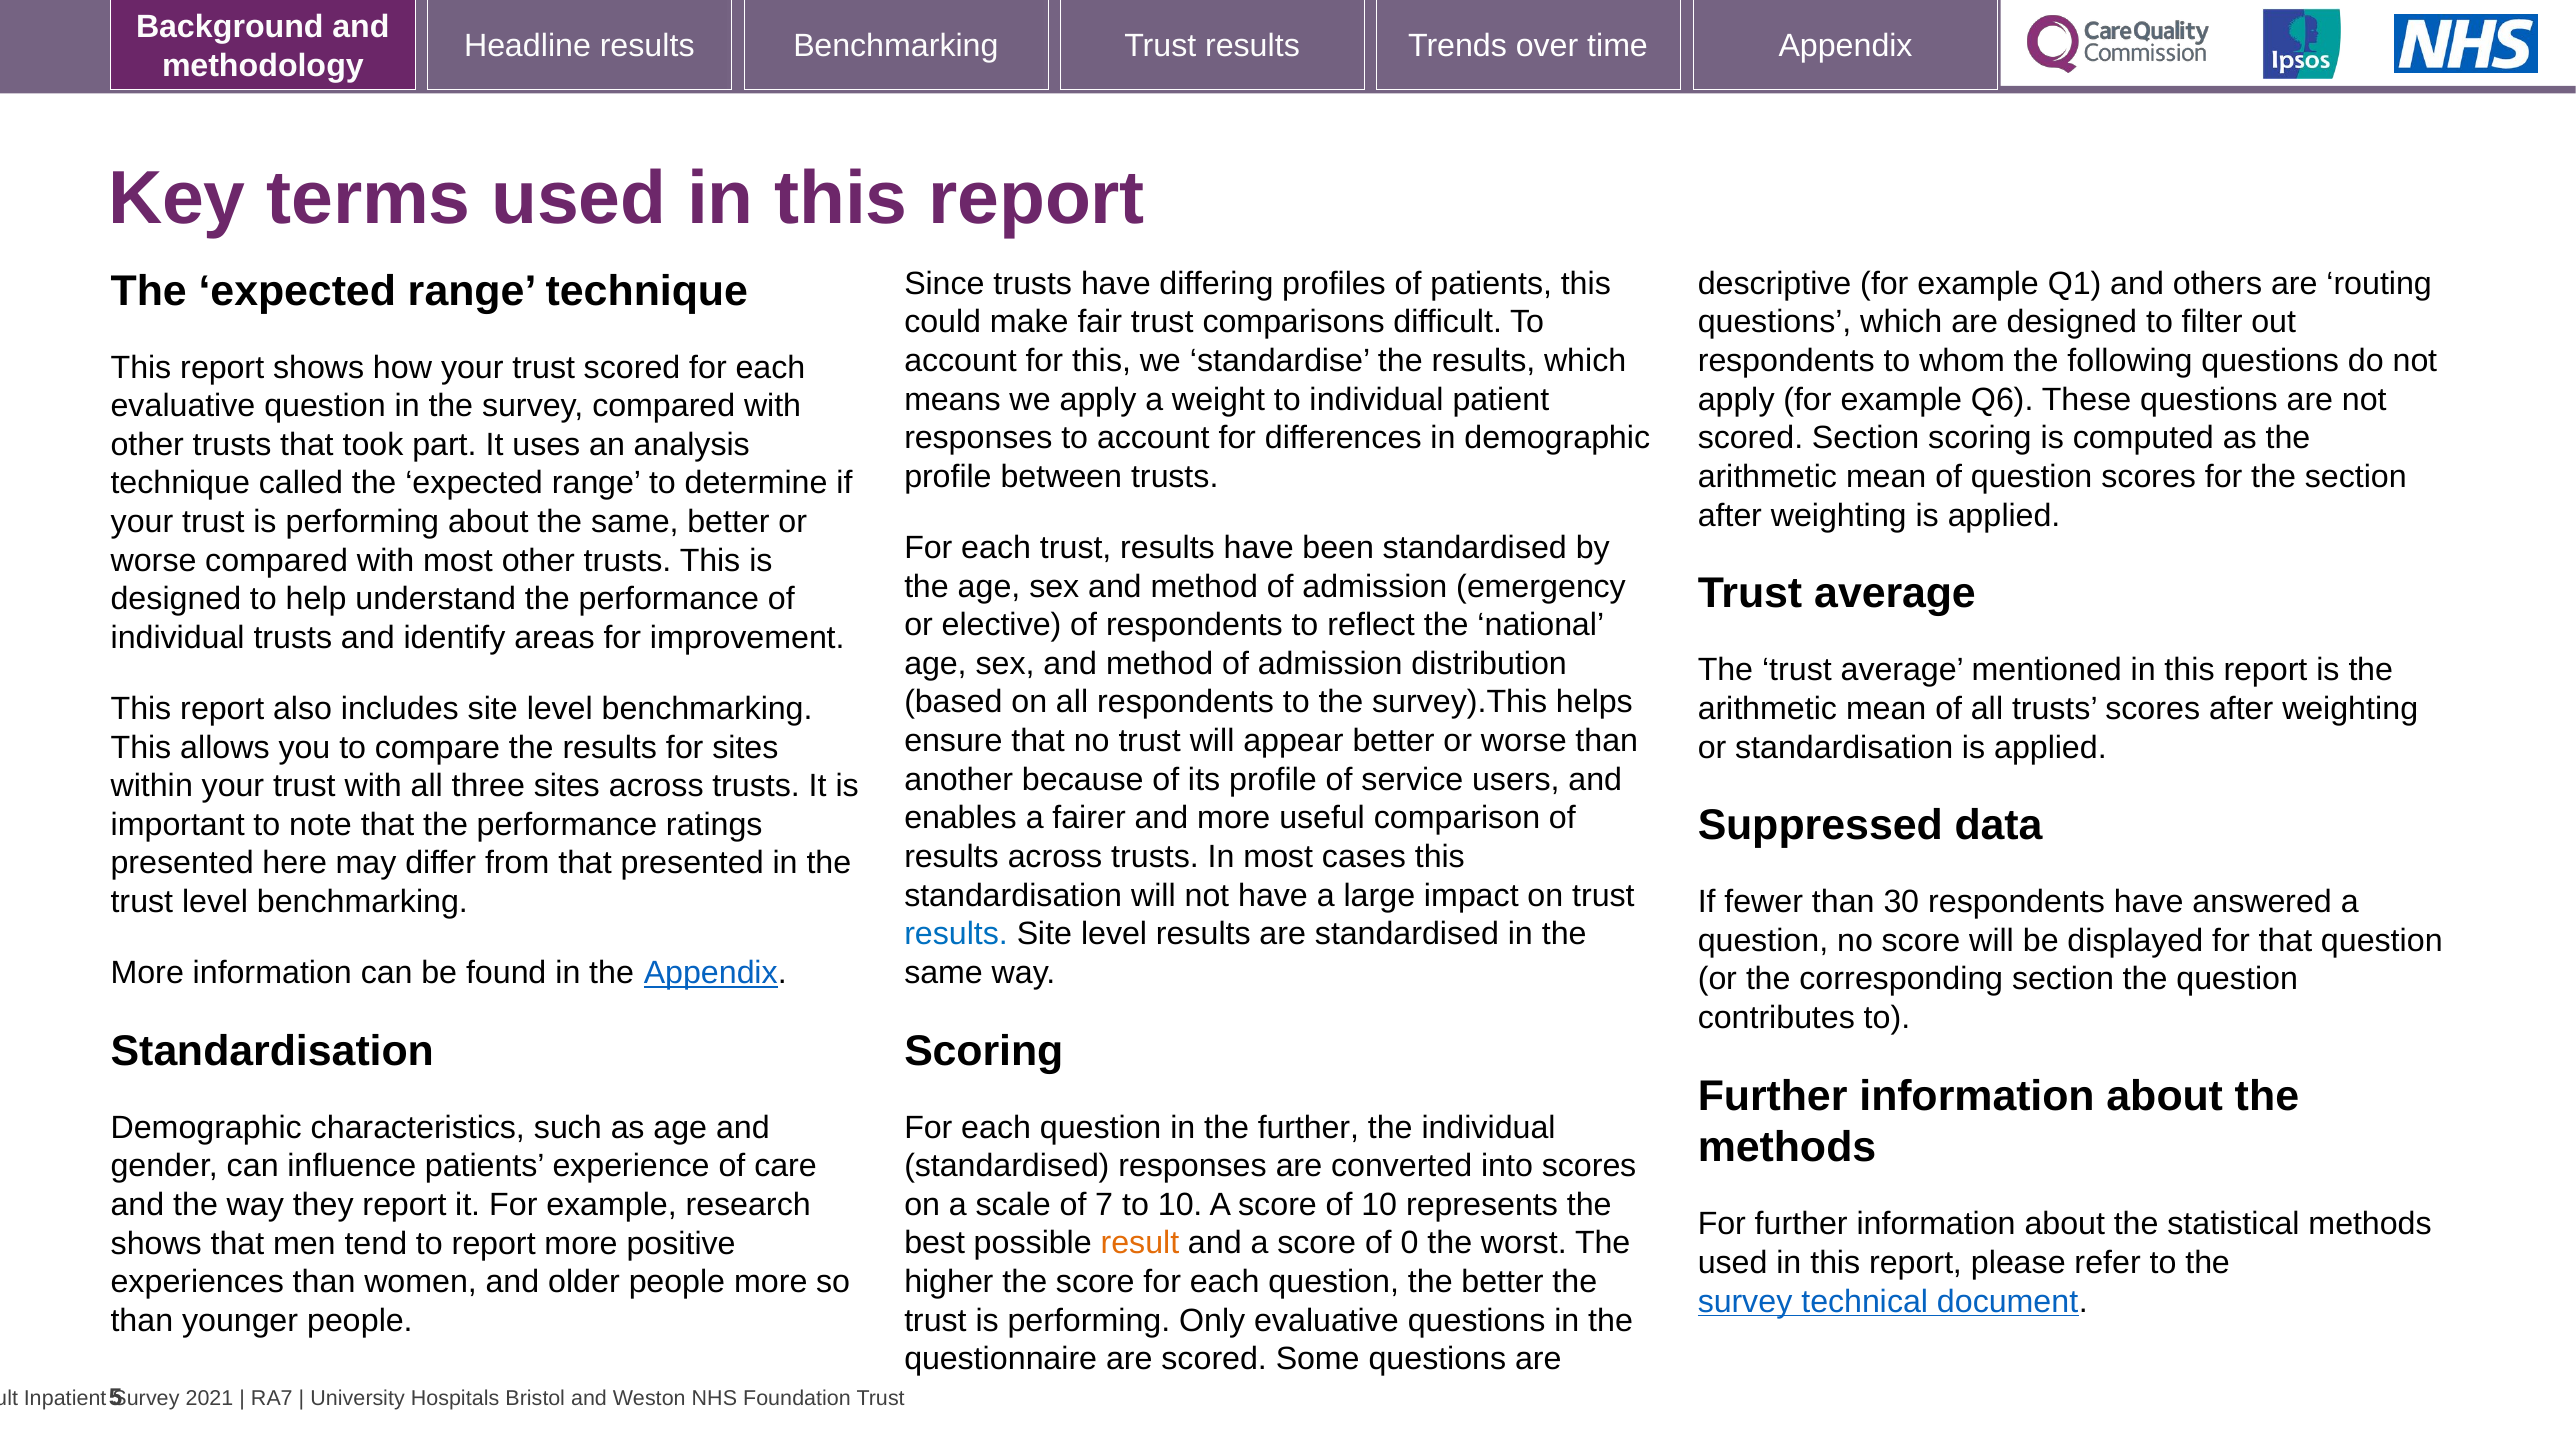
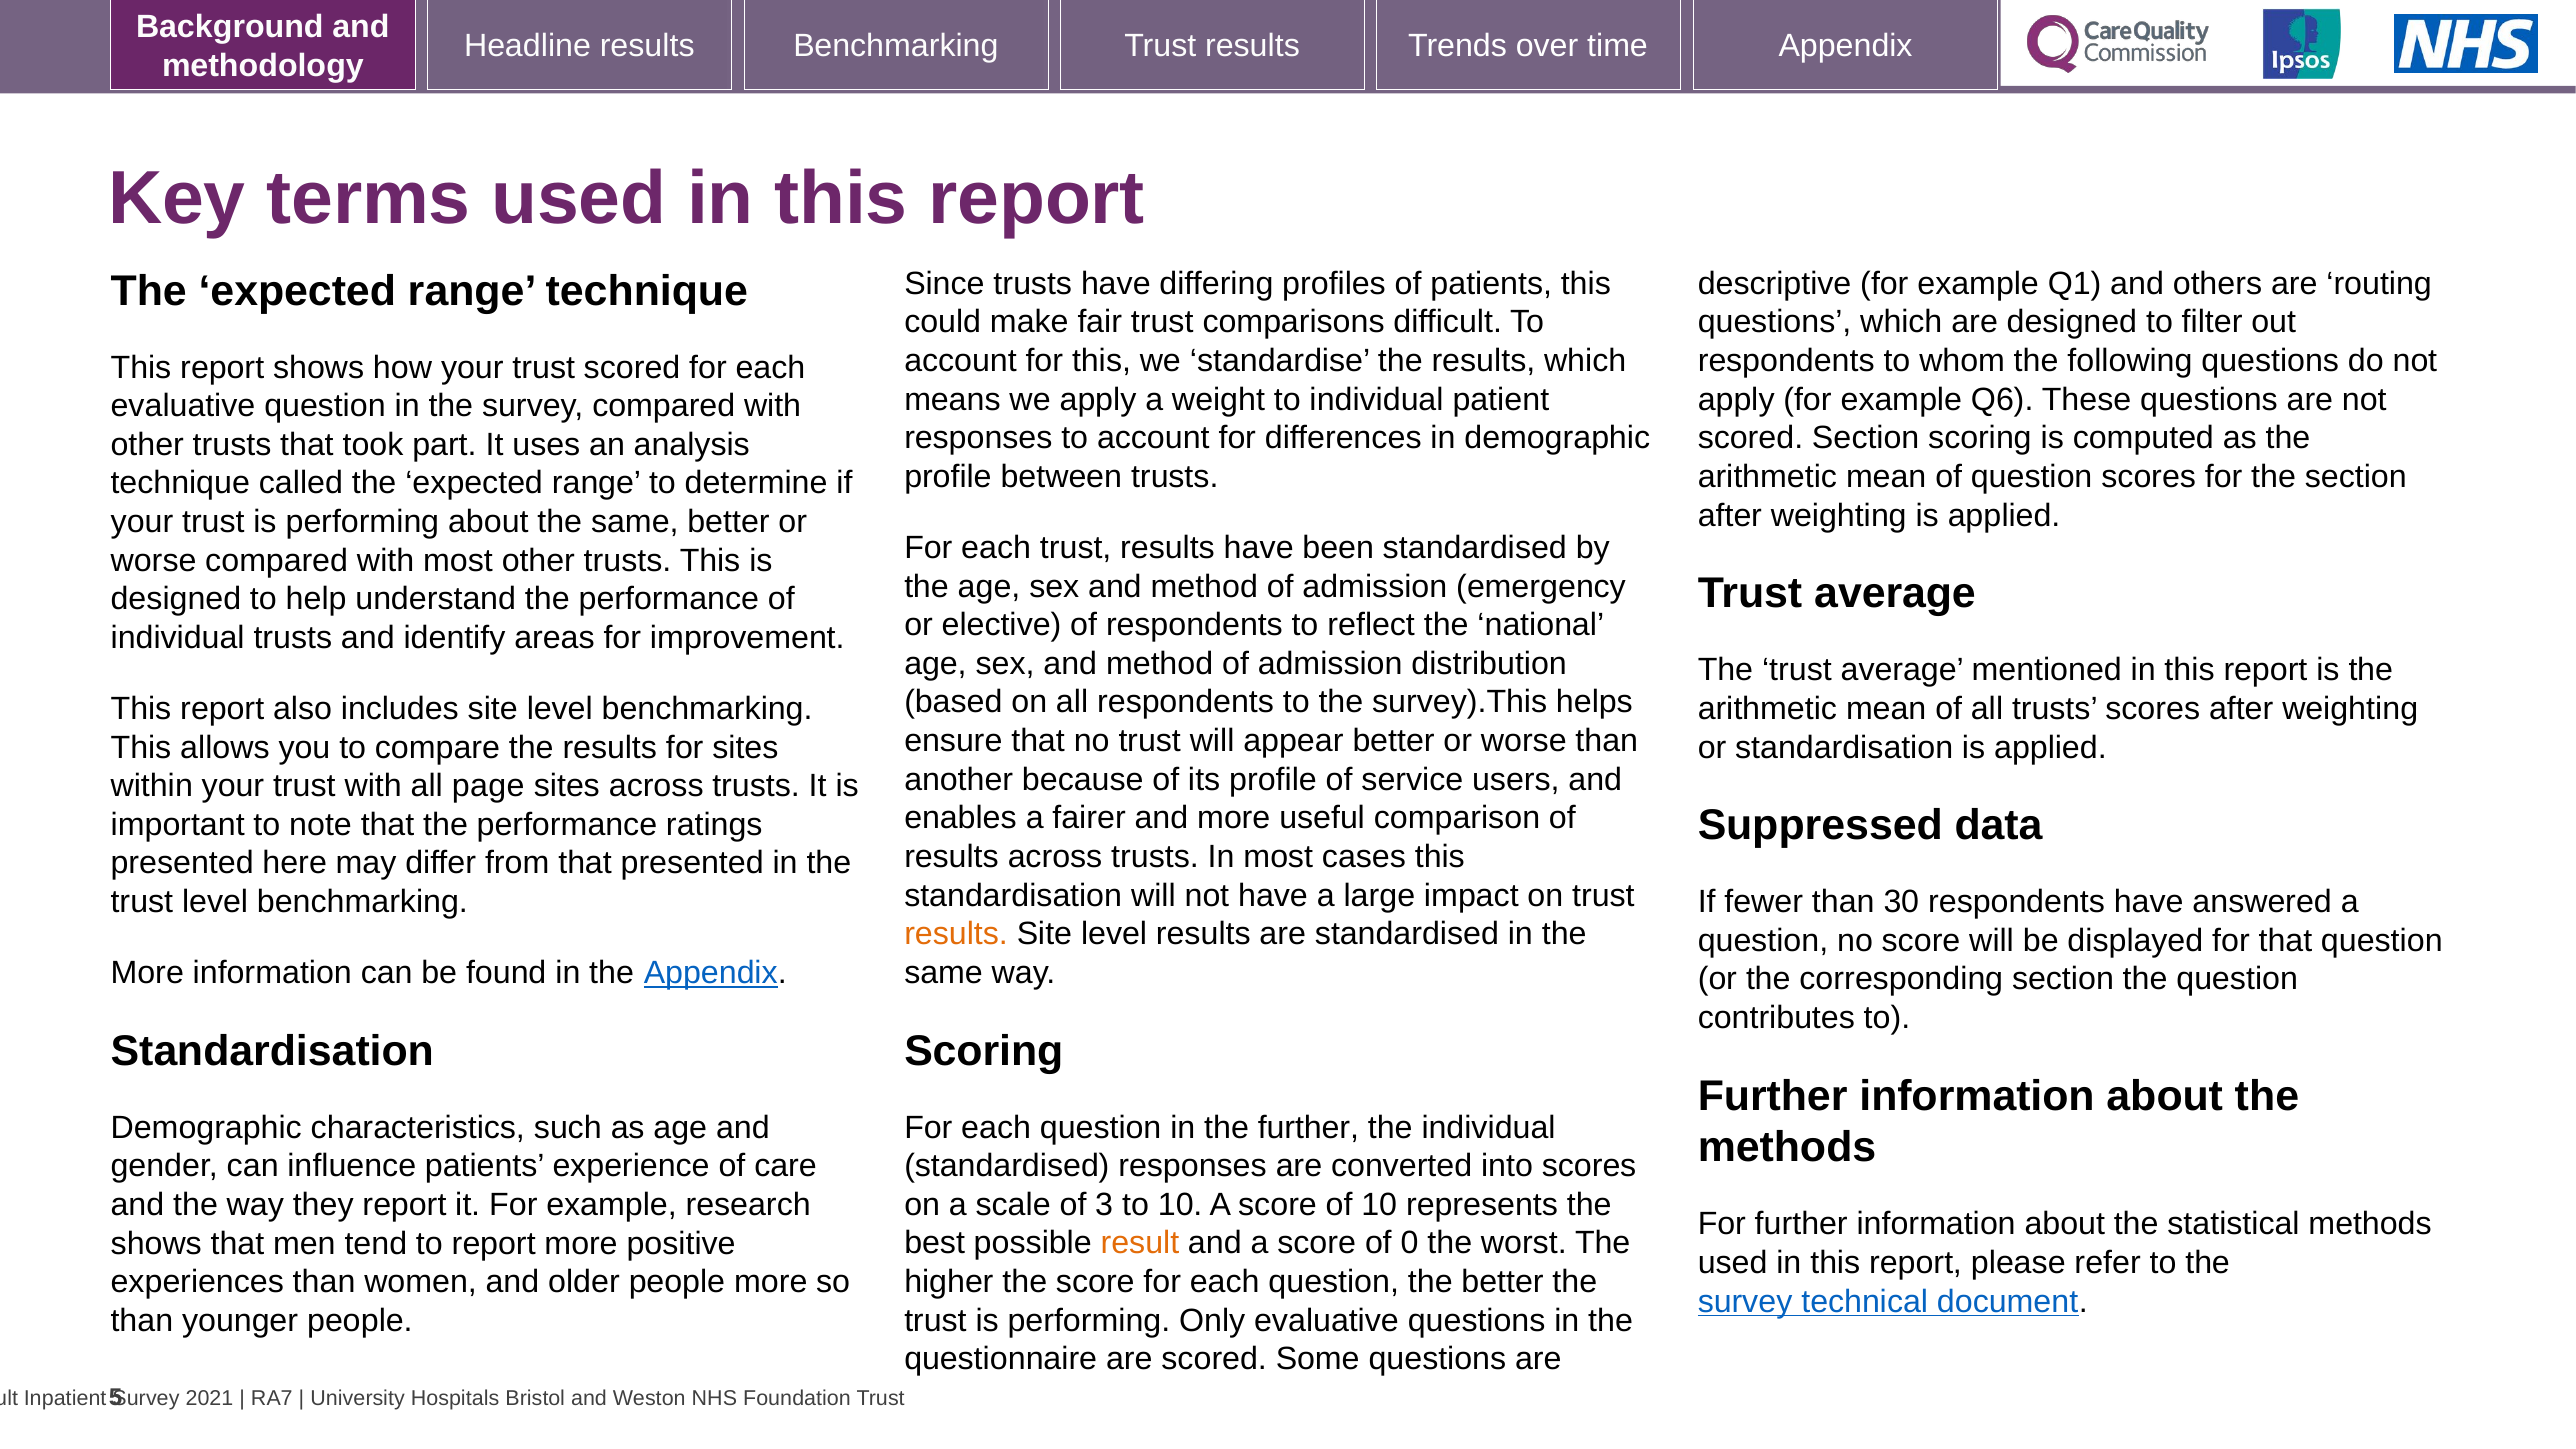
three: three -> page (488, 786)
results colour: blue -> orange (956, 934)
7: 7 -> 3 (1104, 1205)
